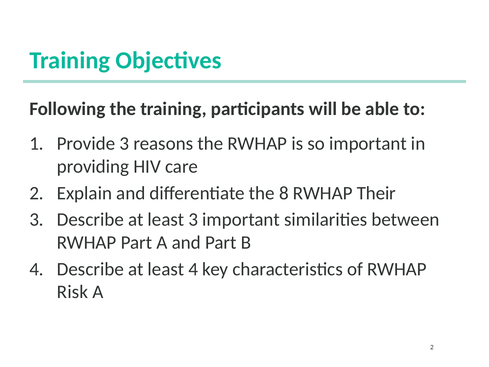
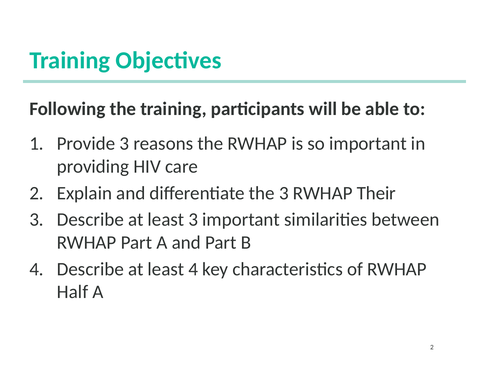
the 8: 8 -> 3 (284, 193)
Risk: Risk -> Half (73, 292)
